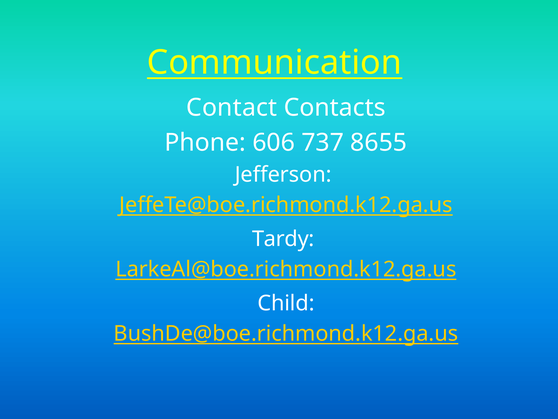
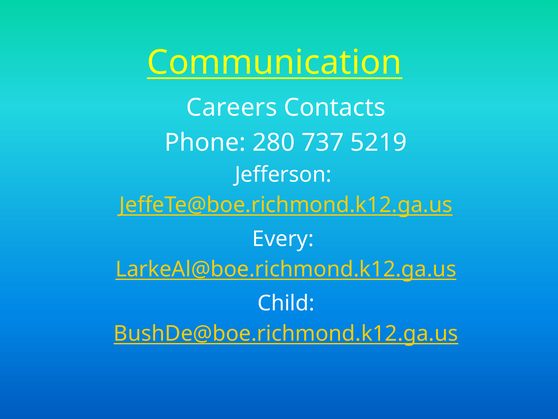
Contact: Contact -> Careers (232, 108)
606: 606 -> 280 (274, 142)
8655: 8655 -> 5219 (379, 142)
Tardy: Tardy -> Every (283, 239)
